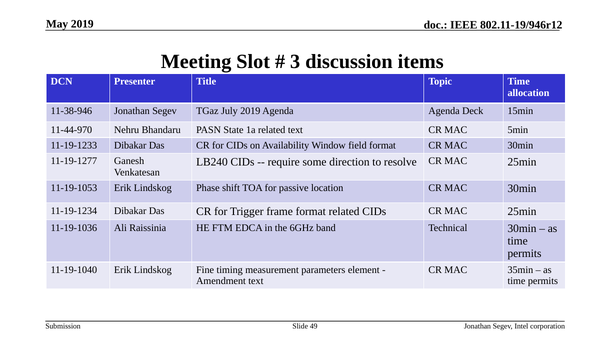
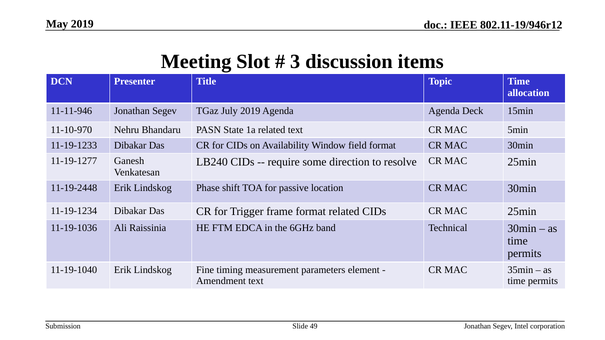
11-38-946: 11-38-946 -> 11-11-946 (71, 111)
11-44-970: 11-44-970 -> 11-10-970 (71, 130)
11-19-1053: 11-19-1053 -> 11-19-2448 (74, 188)
